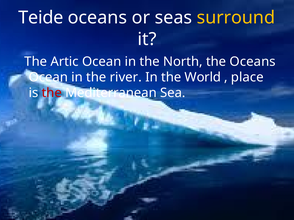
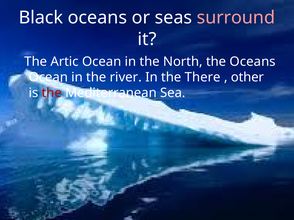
Teide: Teide -> Black (41, 18)
surround colour: yellow -> pink (236, 18)
World: World -> There (203, 77)
place: place -> other (247, 77)
